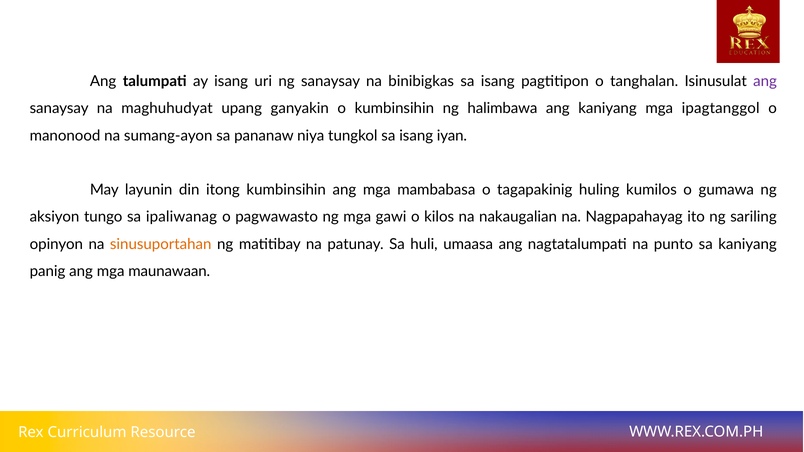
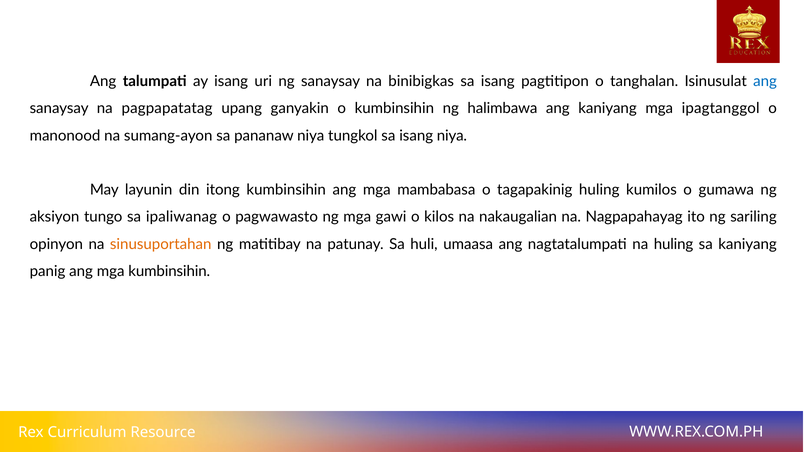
ang colour: purple -> blue (765, 81)
maghuhudyat: maghuhudyat -> pagpapatatag (167, 109)
isang iyan: iyan -> niya (452, 136)
na punto: punto -> huling (674, 244)
mga maunawaan: maunawaan -> kumbinsihin (169, 271)
